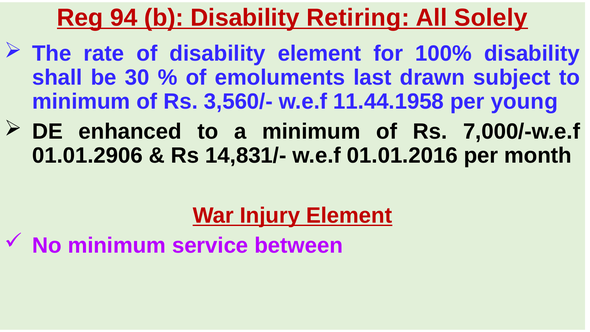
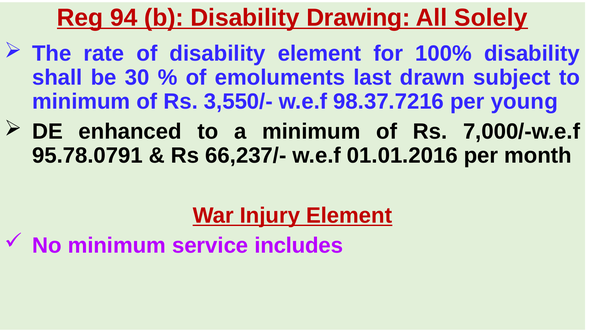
Retiring: Retiring -> Drawing (358, 18)
3,560/-: 3,560/- -> 3,550/- (238, 101)
11.44.1958: 11.44.1958 -> 98.37.7216 (389, 101)
01.01.2906: 01.01.2906 -> 95.78.0791 (87, 155)
14,831/-: 14,831/- -> 66,237/- (246, 155)
between: between -> includes (299, 246)
